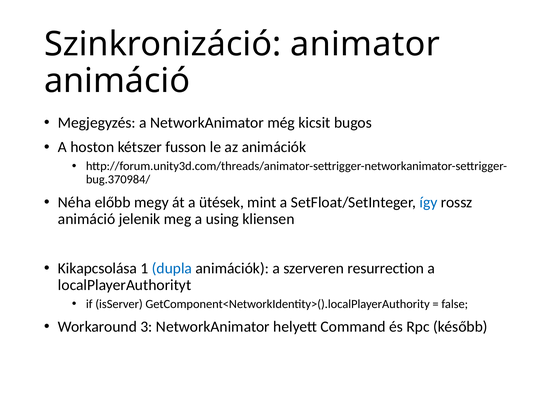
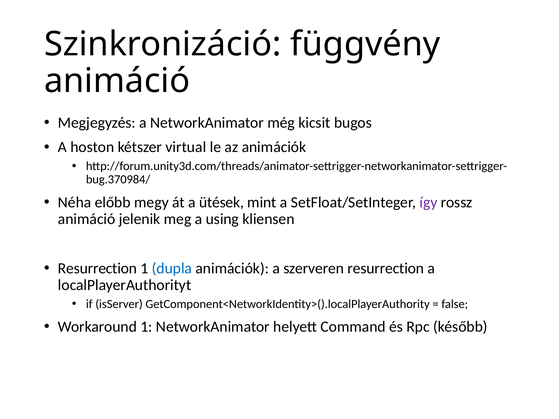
animator: animator -> függvény (365, 44)
fusson: fusson -> virtual (186, 147)
így colour: blue -> purple (428, 202)
Kikapcsolása: Kikapcsolása -> Resurrection (97, 268)
Workaround 3: 3 -> 1 (146, 327)
